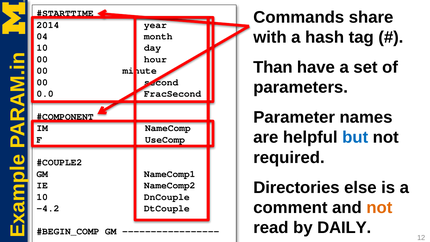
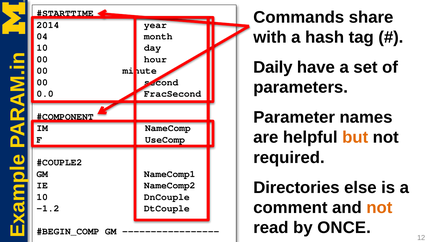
Than: Than -> Daily (273, 67)
but colour: blue -> orange (355, 137)
-4.2: -4.2 -> -1.2 (48, 208)
DAILY: DAILY -> ONCE (344, 228)
